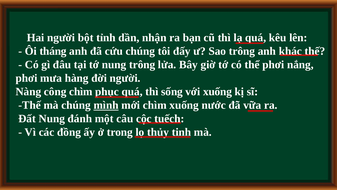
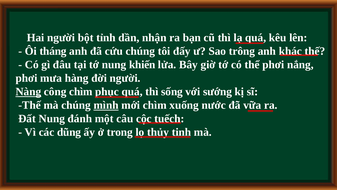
nung trông: trông -> khiến (142, 65)
Nàng underline: none -> present (28, 92)
với xuống: xuống -> sướng (218, 92)
đồng: đồng -> dũng (69, 132)
